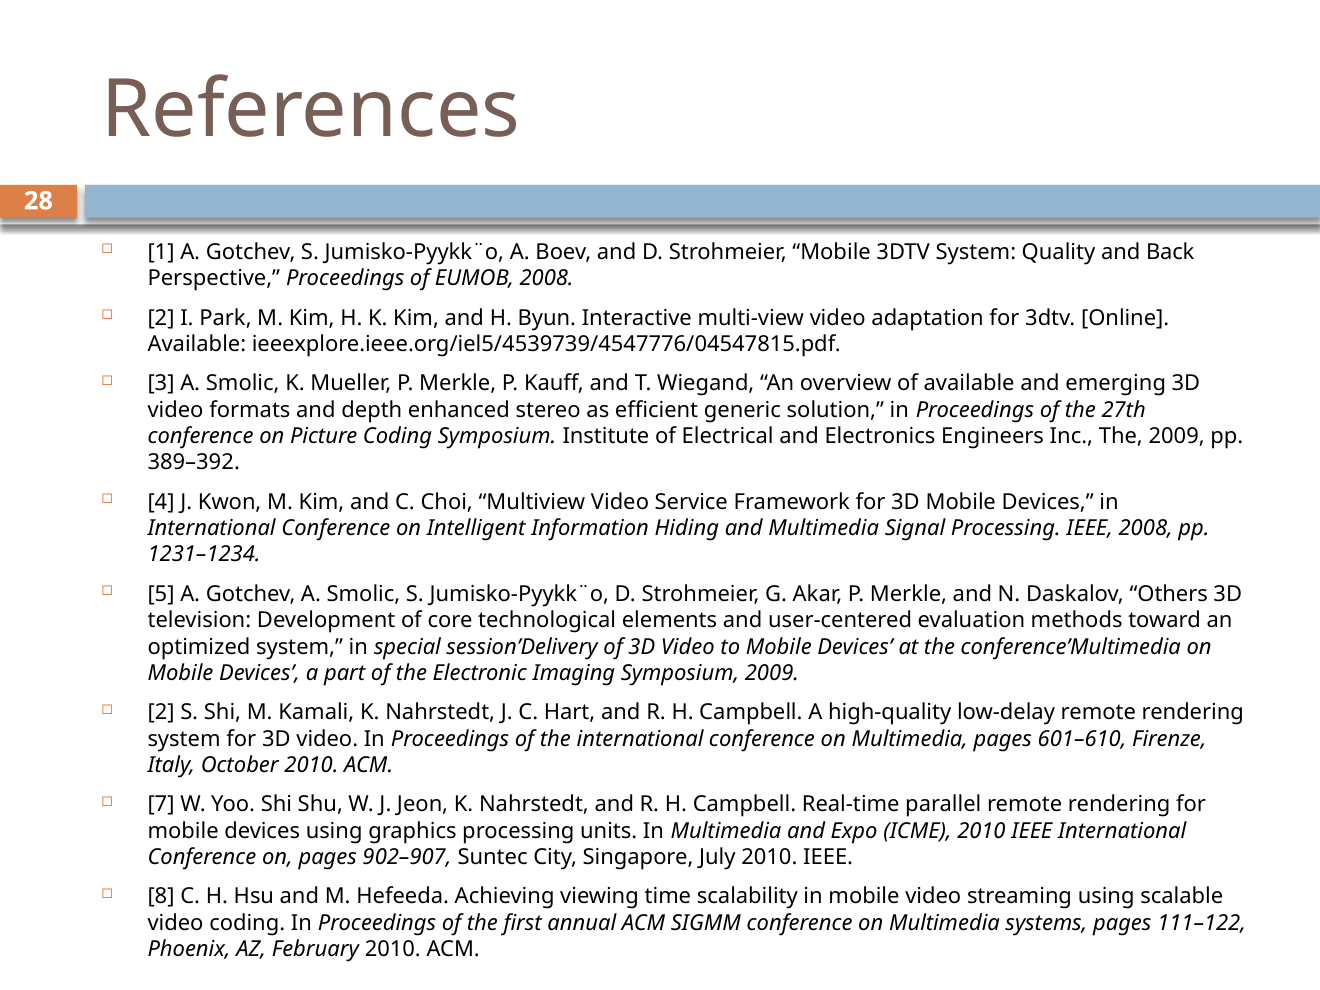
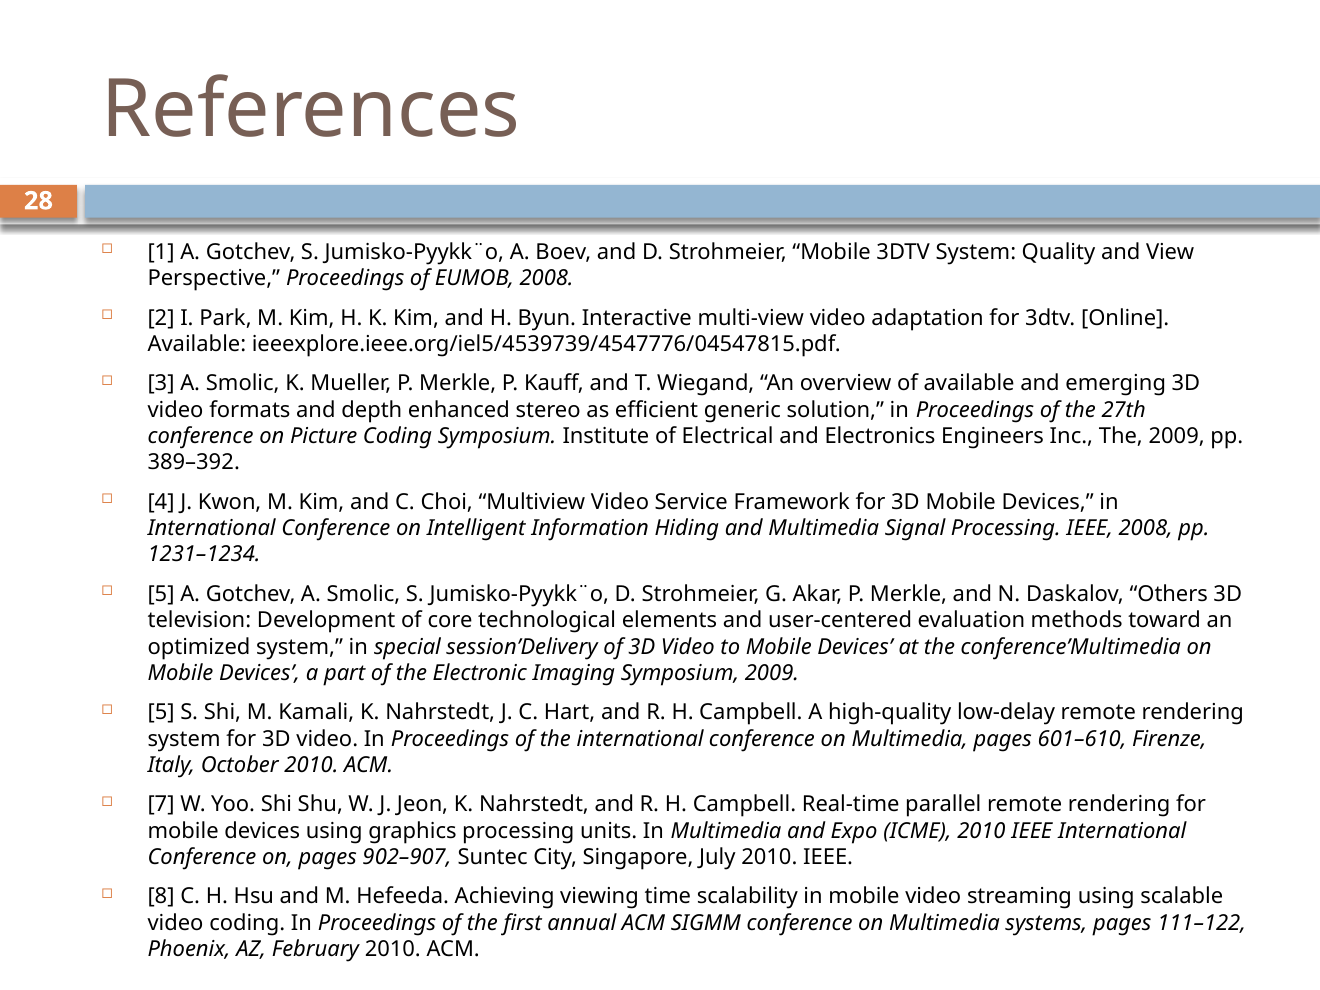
Back: Back -> View (1170, 252)
2: 2 -> 5 (161, 712)
